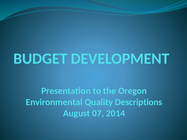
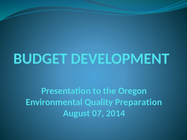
Descriptions: Descriptions -> Preparation (139, 102)
